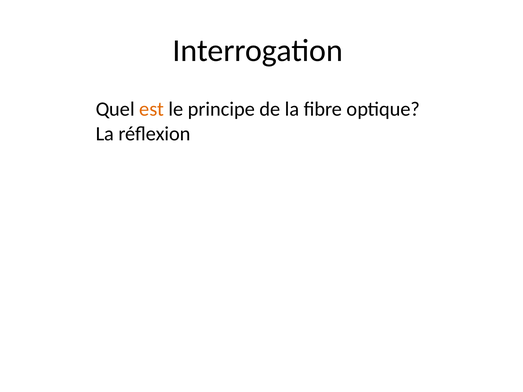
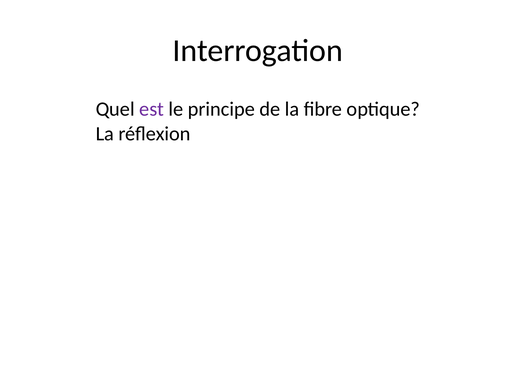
est colour: orange -> purple (152, 109)
